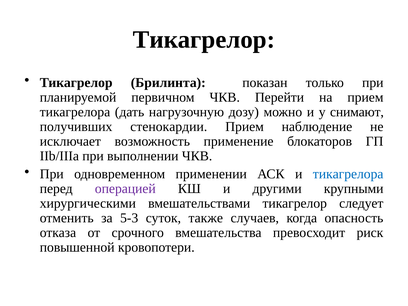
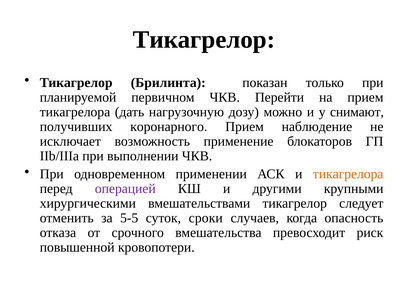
стенокардии: стенокардии -> коронарного (169, 127)
тикагрелора colour: blue -> orange (348, 174)
5-3: 5-3 -> 5-5 (129, 218)
также: также -> сроки (206, 218)
